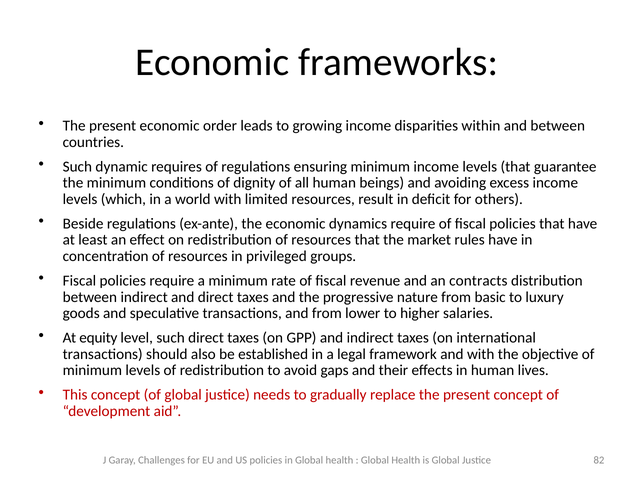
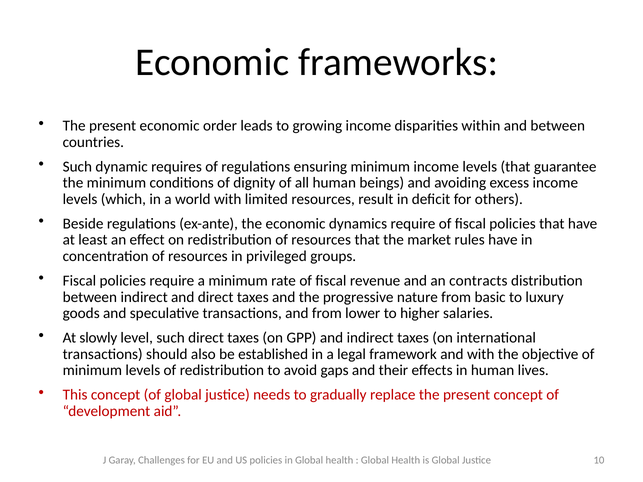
equity: equity -> slowly (98, 338)
82: 82 -> 10 (599, 460)
